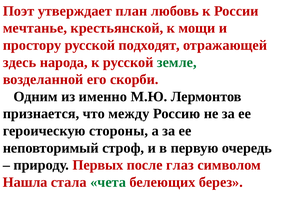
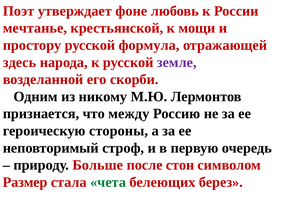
план: план -> фоне (131, 11)
подходят: подходят -> формула (149, 45)
земле colour: green -> purple (177, 62)
именно: именно -> никому (103, 96)
Первых: Первых -> Больше (98, 165)
глаз: глаз -> стон (180, 165)
Нашла: Нашла -> Размер (25, 182)
